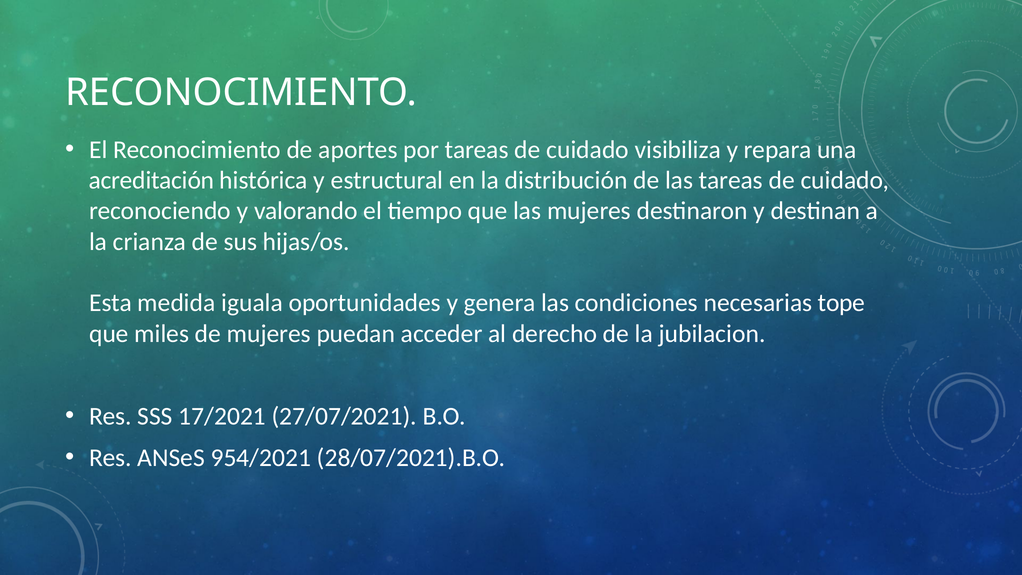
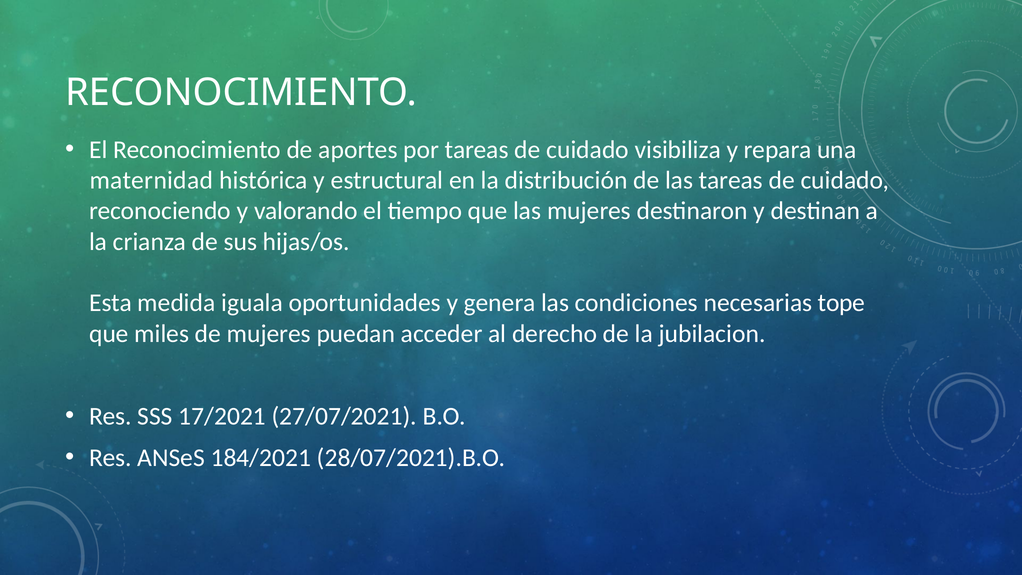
acreditación: acreditación -> maternidad (151, 180)
954/2021: 954/2021 -> 184/2021 (261, 458)
